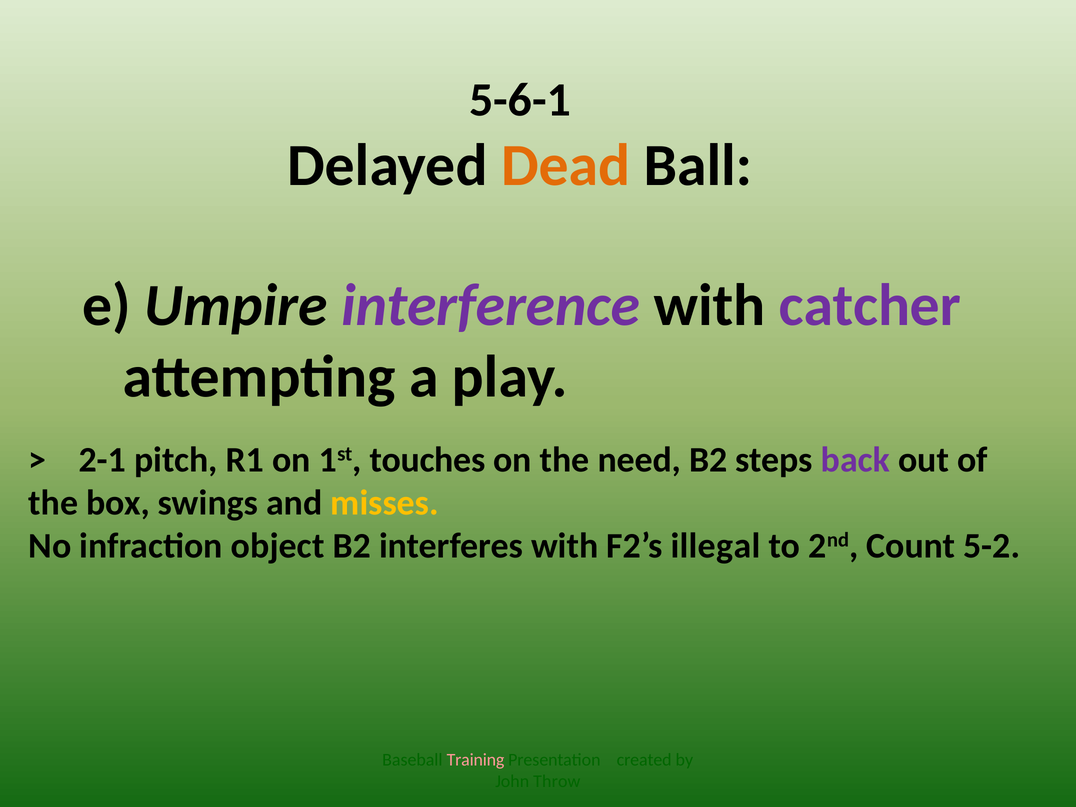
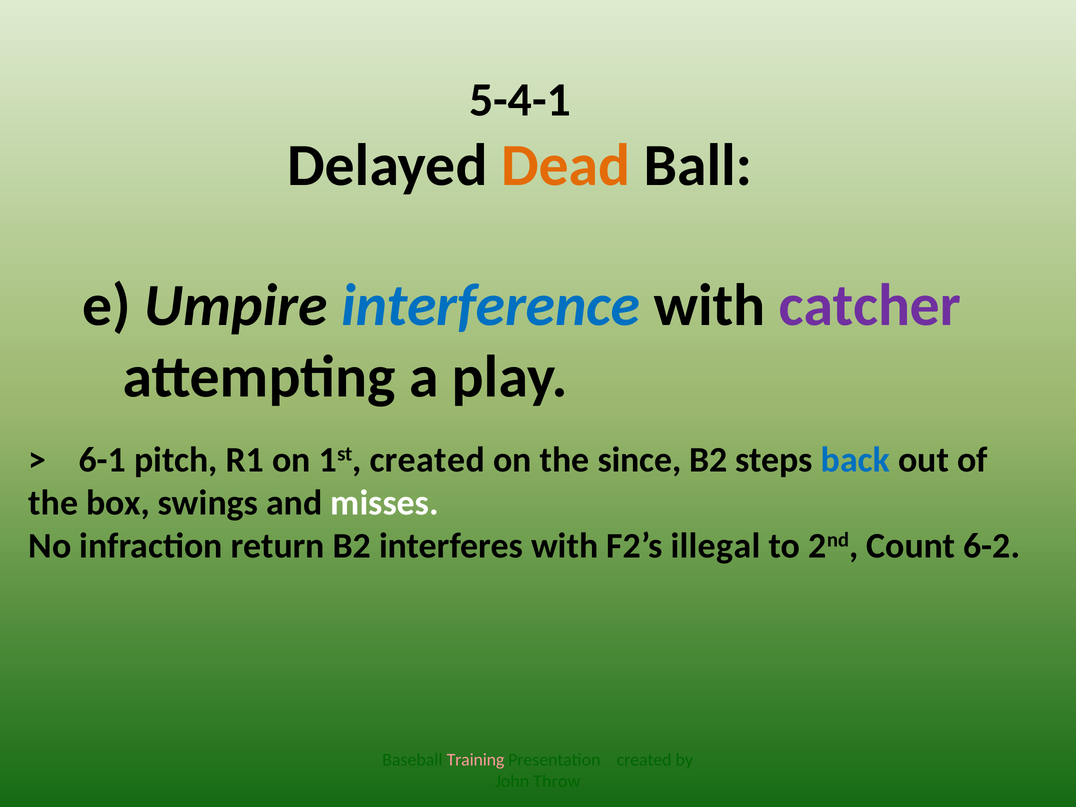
5-6-1: 5-6-1 -> 5-4-1 (520, 100)
interference colour: purple -> blue (491, 305)
2-1: 2-1 -> 6-1 (102, 460)
1st touches: touches -> created (427, 460)
need: need -> since (639, 460)
back colour: purple -> blue (855, 460)
misses colour: yellow -> white (385, 503)
object: object -> return (278, 546)
5-2: 5-2 -> 6-2 (992, 546)
